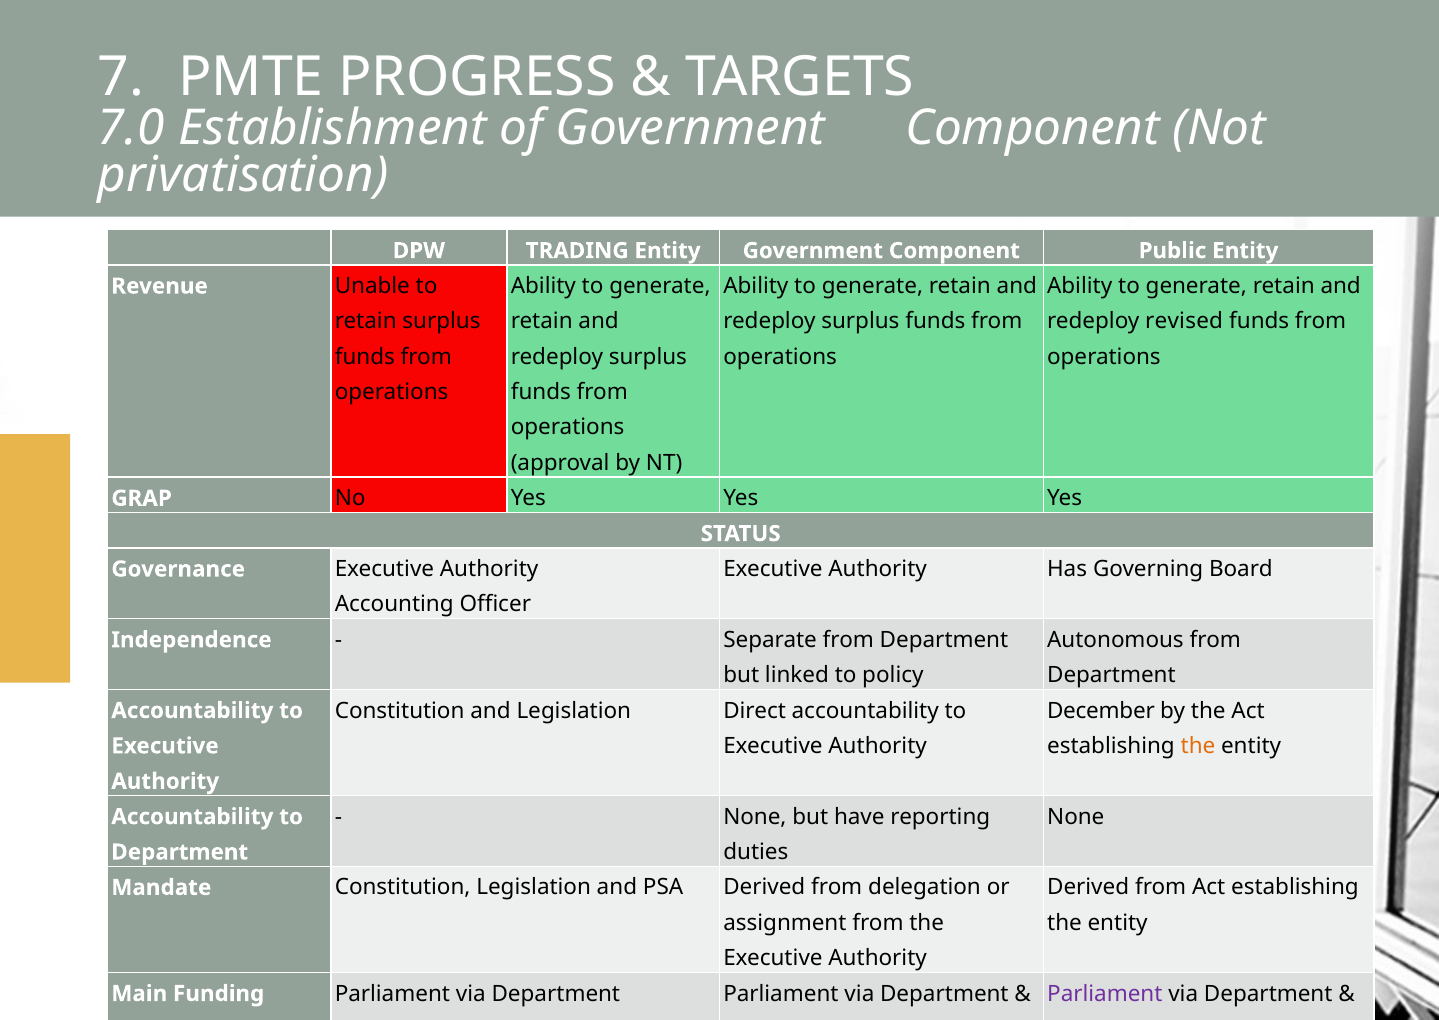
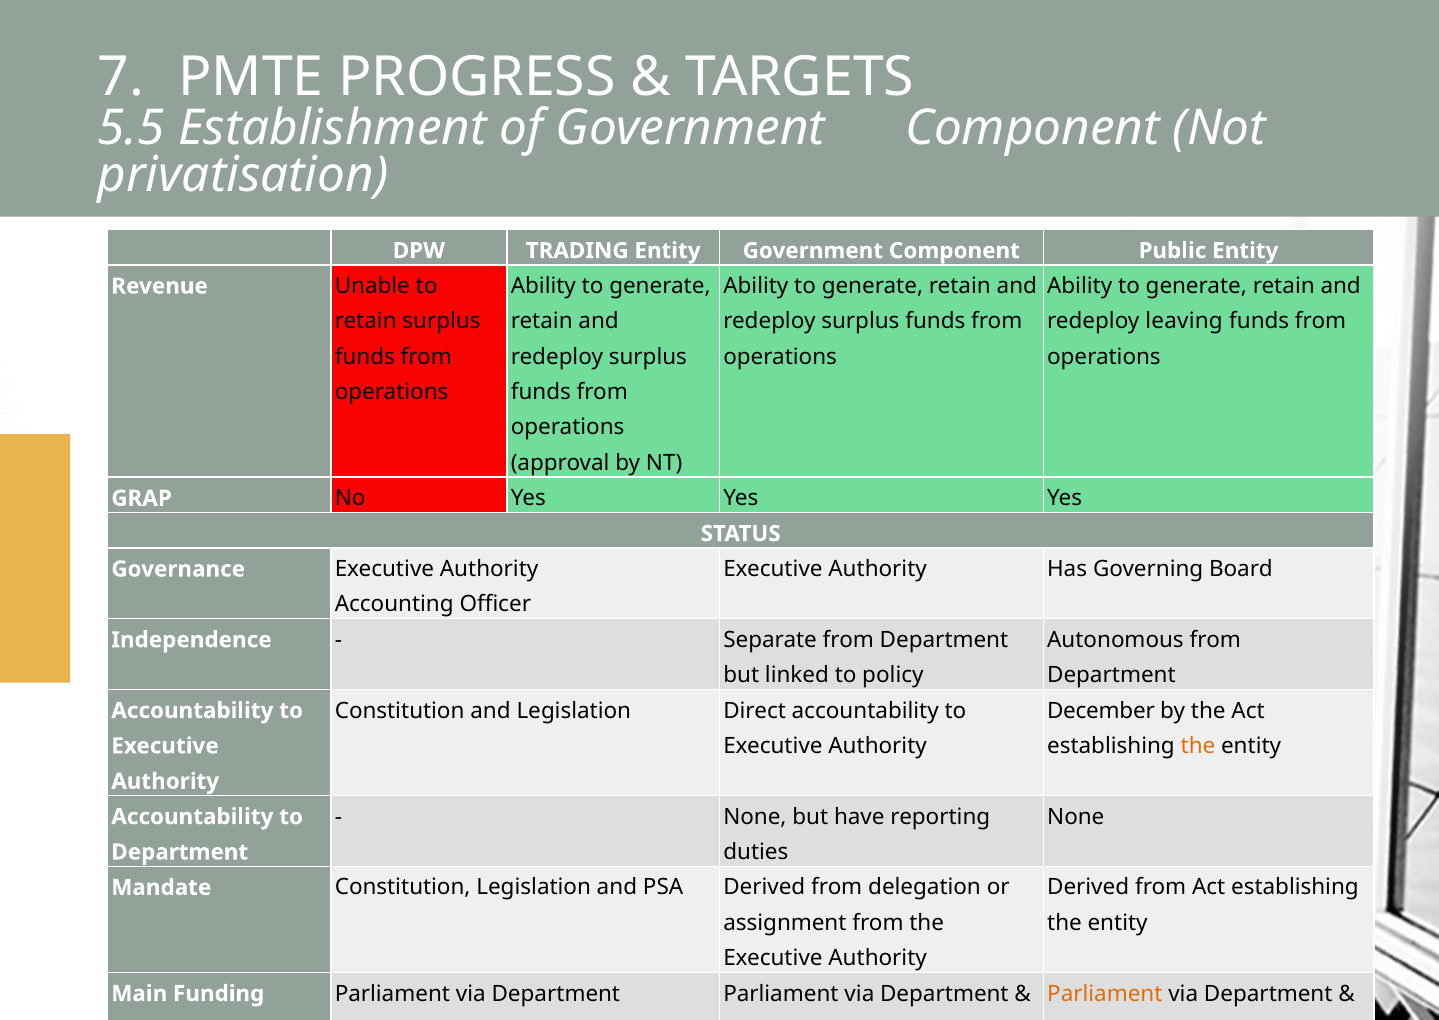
7.0: 7.0 -> 5.5 (131, 128)
revised: revised -> leaving (1184, 322)
Parliament colour: purple -> orange (1105, 994)
